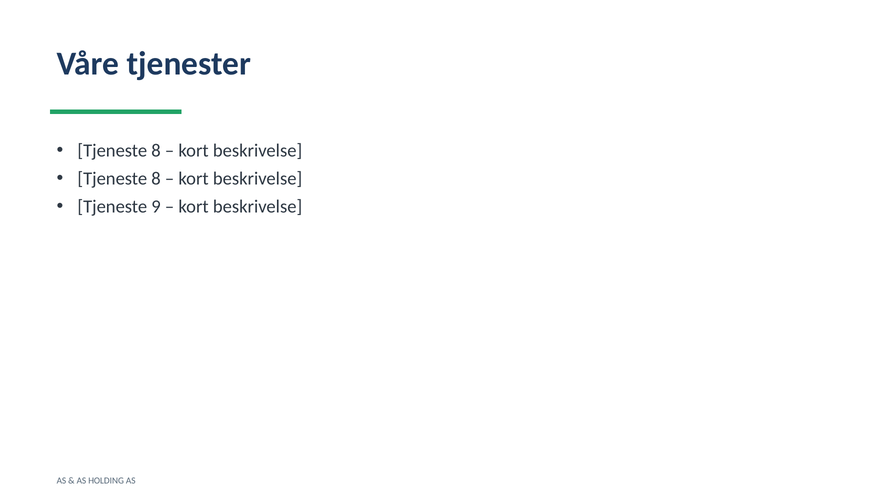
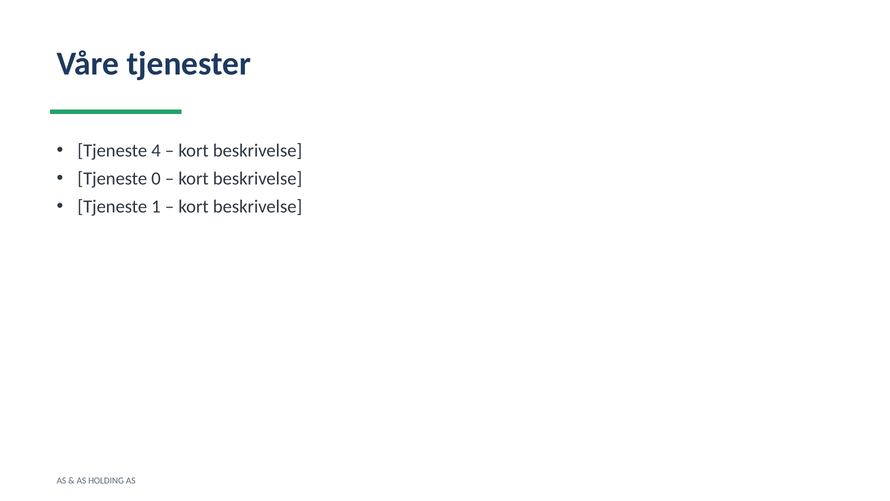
8: 8 -> 4 (156, 151)
8: 8 -> 0 (156, 179)
9: 9 -> 1 (156, 206)
